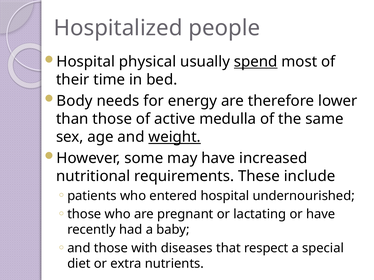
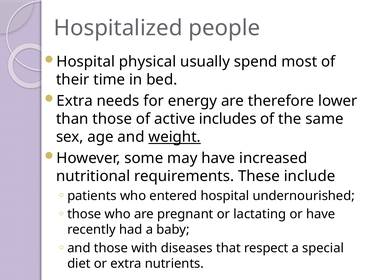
spend underline: present -> none (256, 62)
Body: Body -> Extra (75, 101)
medulla: medulla -> includes (228, 119)
